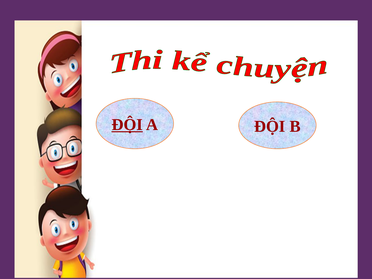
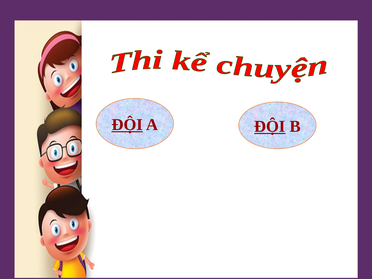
ĐỘI underline: none -> present (270, 126)
